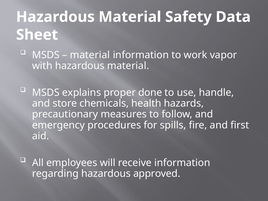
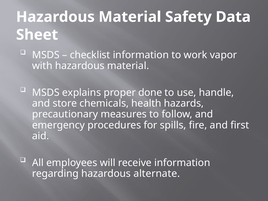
material: material -> checklist (90, 55)
approved: approved -> alternate (157, 174)
